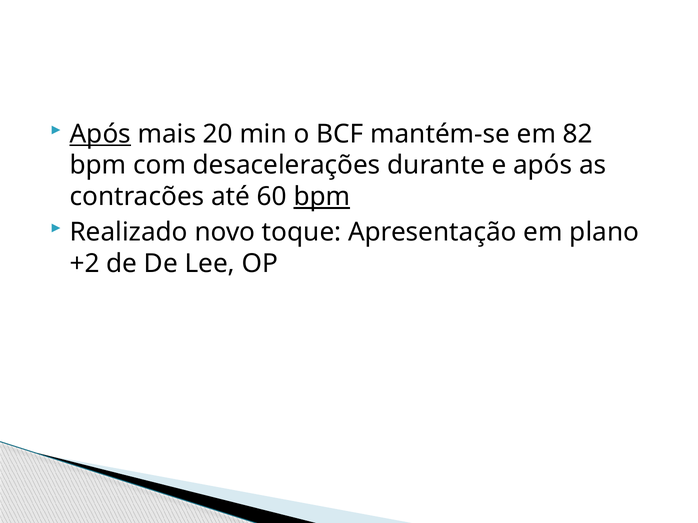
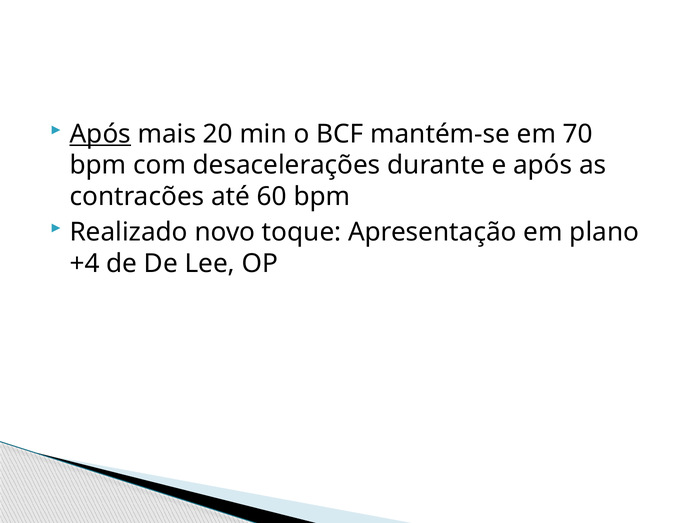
82: 82 -> 70 (578, 134)
bpm underline: present -> none (322, 197)
+2: +2 -> +4 (85, 264)
